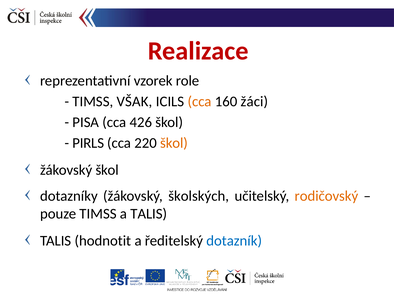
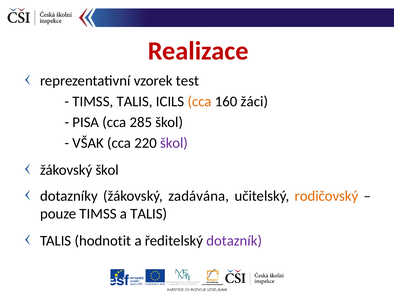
role: role -> test (188, 81)
TIMSS VŠAK: VŠAK -> TALIS (135, 101)
426: 426 -> 285 (141, 122)
PIRLS: PIRLS -> VŠAK (88, 143)
škol colour: orange -> purple (174, 143)
školských: školských -> zadávána (199, 196)
dotazník colour: blue -> purple (234, 240)
